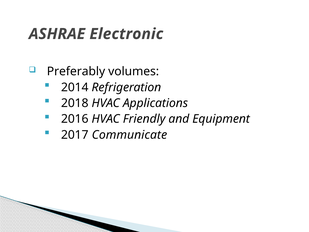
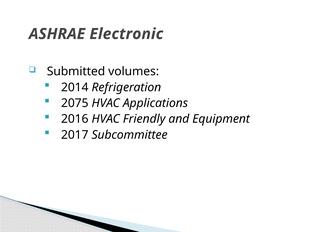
Preferably: Preferably -> Submitted (76, 71)
2018: 2018 -> 2075 (75, 103)
Communicate: Communicate -> Subcommittee (130, 135)
